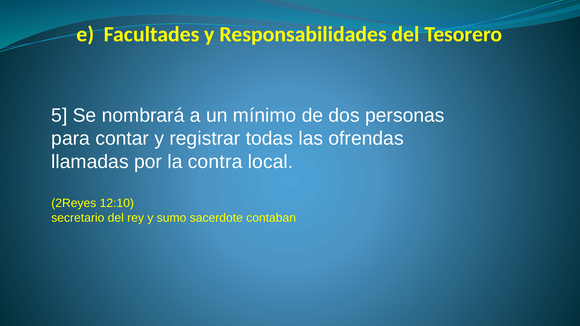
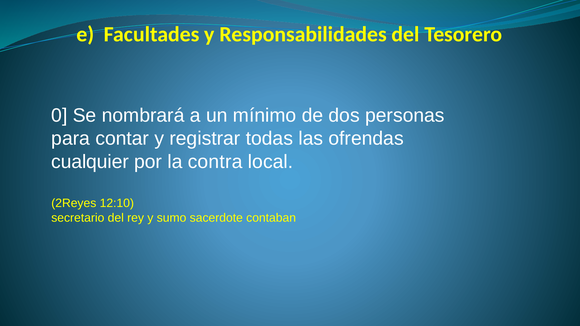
5: 5 -> 0 (59, 115)
llamadas: llamadas -> cualquier (90, 162)
